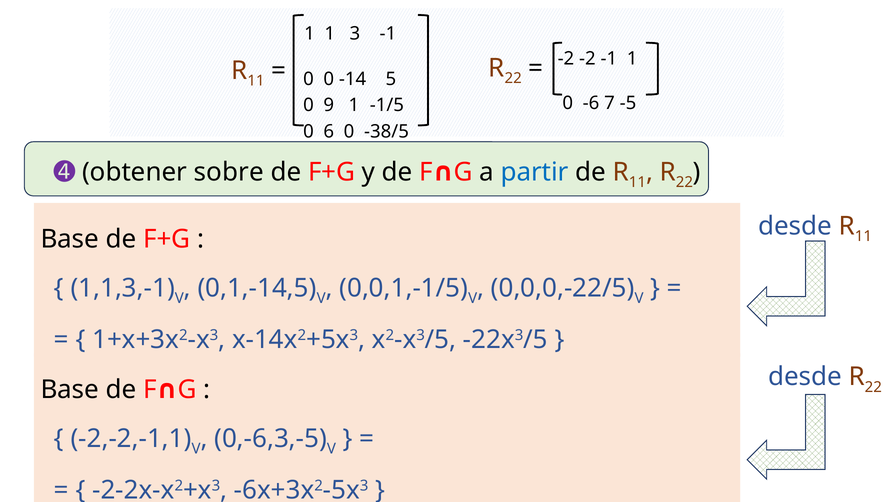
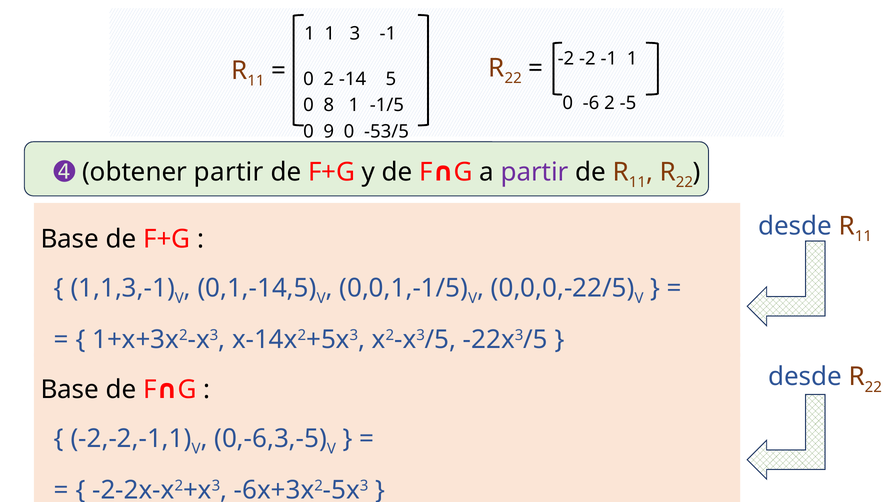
0 0: 0 -> 2 (329, 79)
-6 7: 7 -> 2 (610, 103)
9: 9 -> 8 (329, 105)
6: 6 -> 9 (329, 132)
-38/5: -38/5 -> -53/5 (387, 132)
obtener sobre: sobre -> partir (229, 172)
partir colour: blue -> purple (535, 172)
